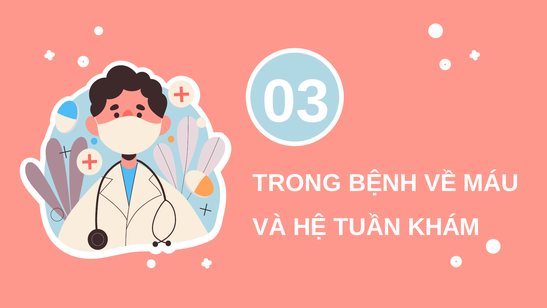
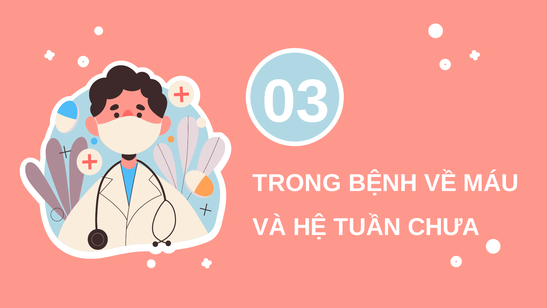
KHÁM: KHÁM -> CHƯA (444, 227)
